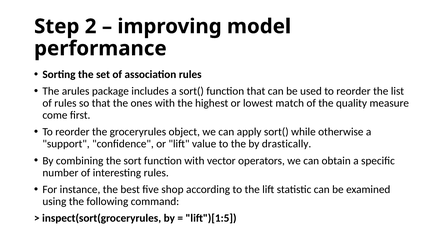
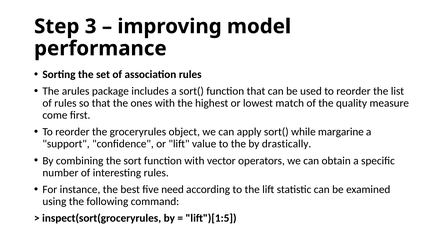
2: 2 -> 3 (91, 26)
otherwise: otherwise -> margarine (341, 132)
shop: shop -> need (173, 190)
